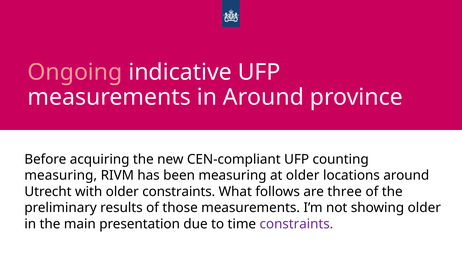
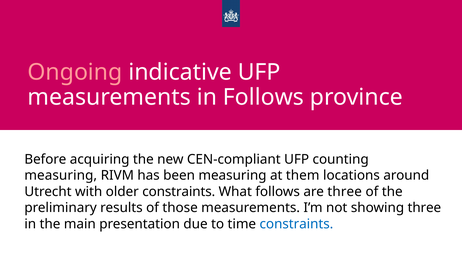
in Around: Around -> Follows (263, 97)
at older: older -> them (303, 175)
showing older: older -> three (424, 208)
constraints colour: purple -> blue (296, 224)
